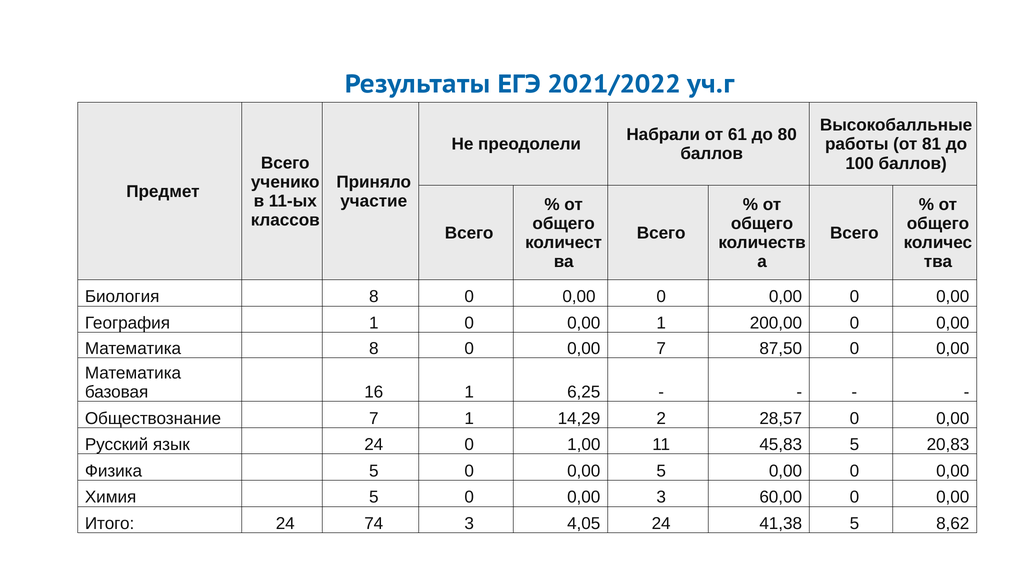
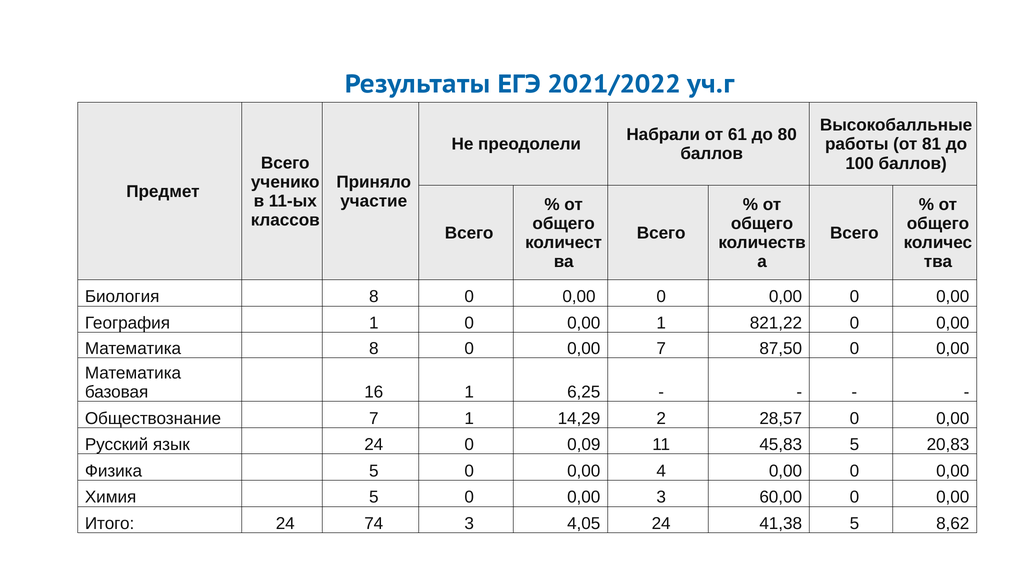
200,00: 200,00 -> 821,22 (776, 323)
1,00: 1,00 -> 0,09 (584, 445)
0,00 5: 5 -> 4 (661, 471)
